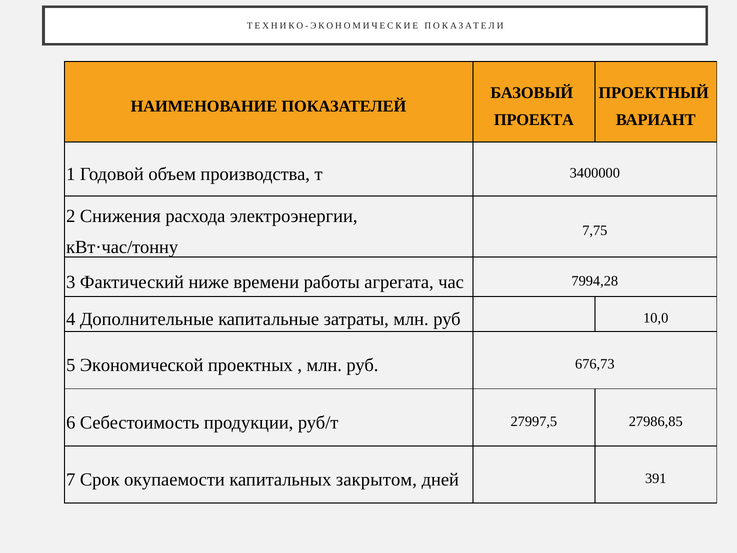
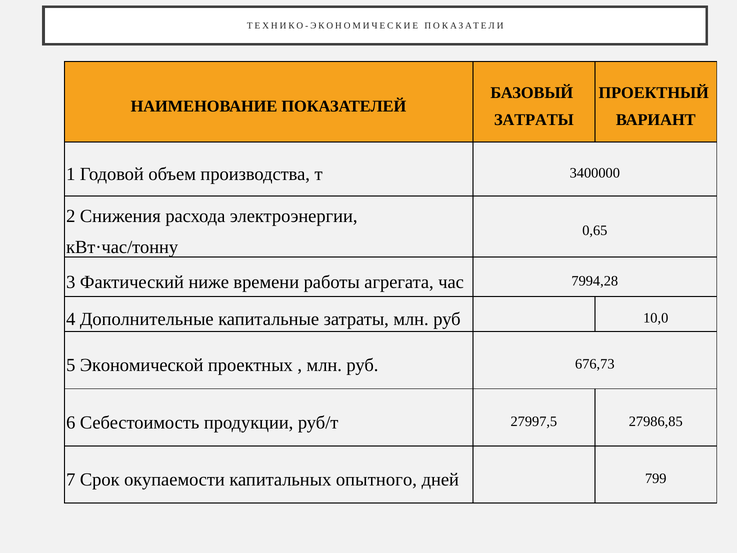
ПРОЕКТА: ПРОЕКТА -> ЗАТРАТЫ (534, 120)
7,75: 7,75 -> 0,65 (595, 230)
закрытом: закрытом -> опытного (376, 479)
391: 391 -> 799 (656, 478)
